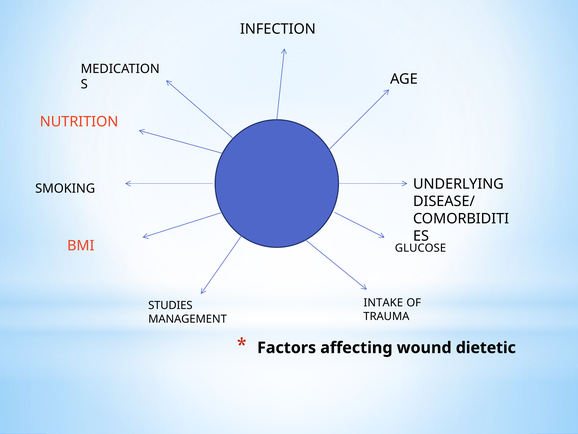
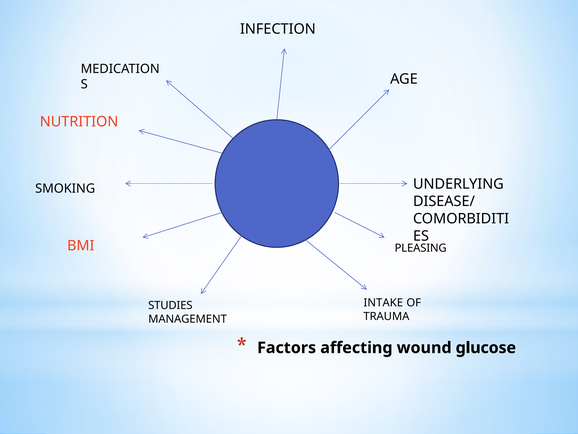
GLUCOSE: GLUCOSE -> PLEASING (421, 248)
dietetic: dietetic -> glucose (486, 347)
